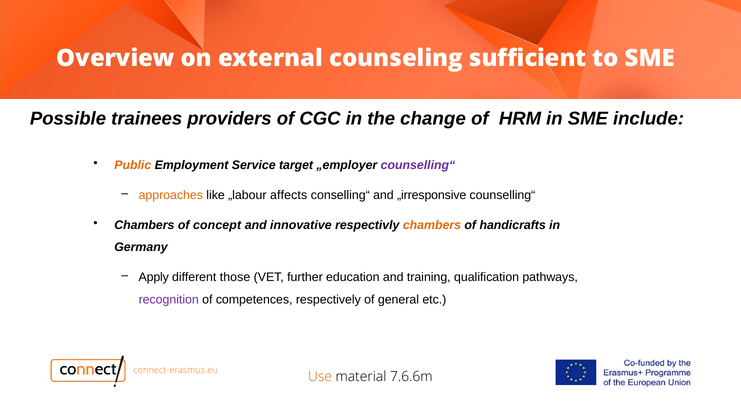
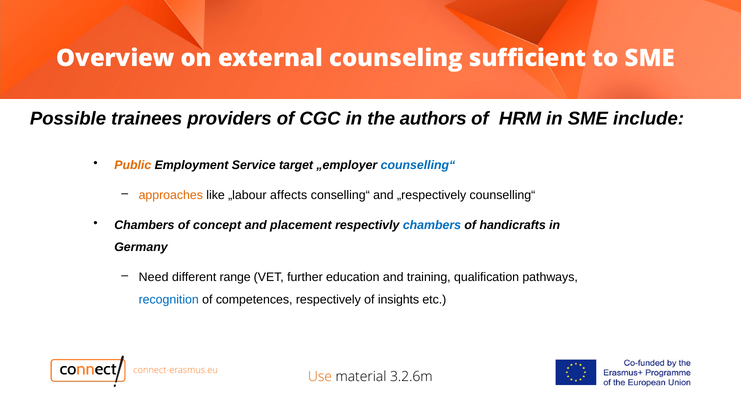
change: change -> authors (433, 119)
counselling“ colour: purple -> blue (418, 165)
„irresponsive: „irresponsive -> „respectively (432, 195)
innovative: innovative -> placement (301, 225)
chambers colour: orange -> blue (432, 225)
Apply: Apply -> Need (154, 277)
those: those -> range (235, 277)
recognition colour: purple -> blue (169, 299)
general: general -> insights (398, 299)
7.6.6m: 7.6.6m -> 3.2.6m (411, 377)
